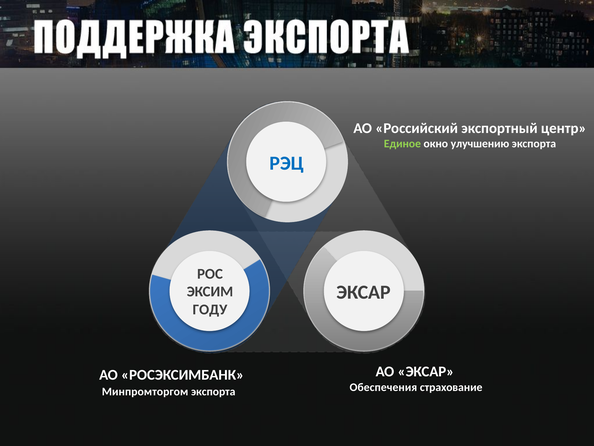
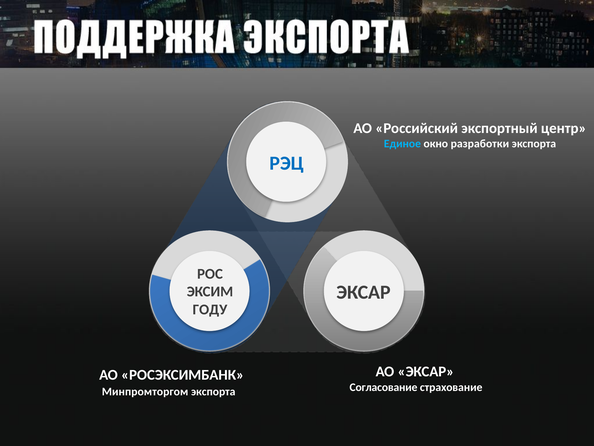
Единое colour: light green -> light blue (402, 144)
улучшению: улучшению -> разработки (480, 144)
Обеспечения: Обеспечения -> Согласование (384, 387)
